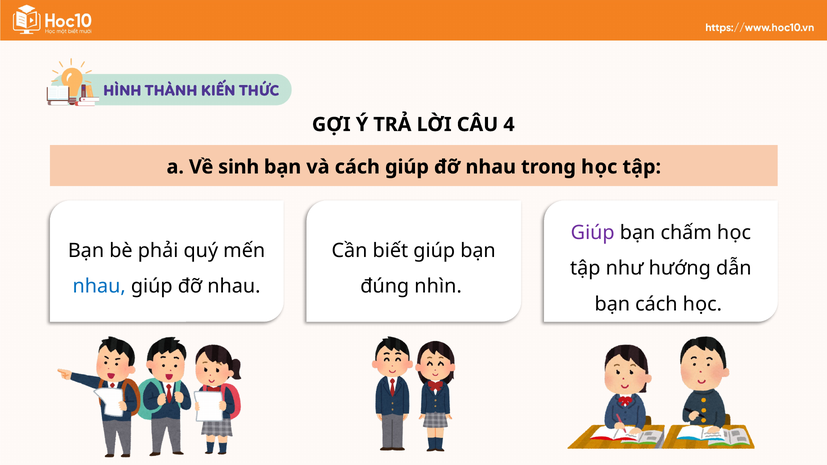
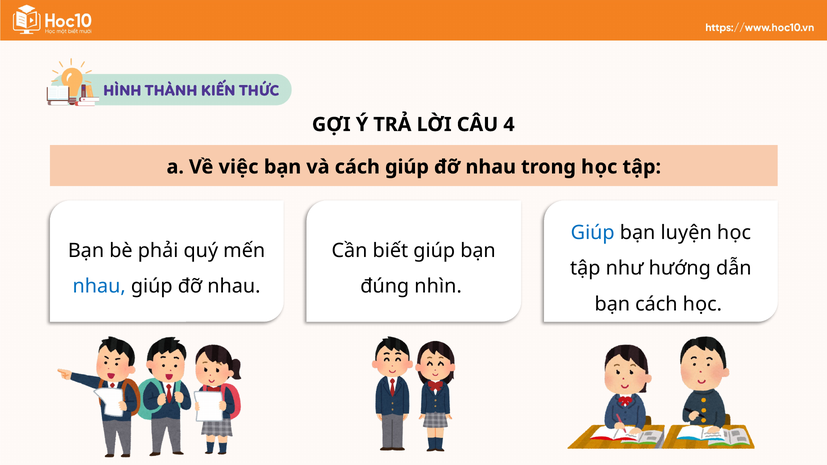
sinh: sinh -> việc (239, 167)
Giúp colour: purple -> blue (593, 233)
chấm: chấm -> luyện (686, 233)
